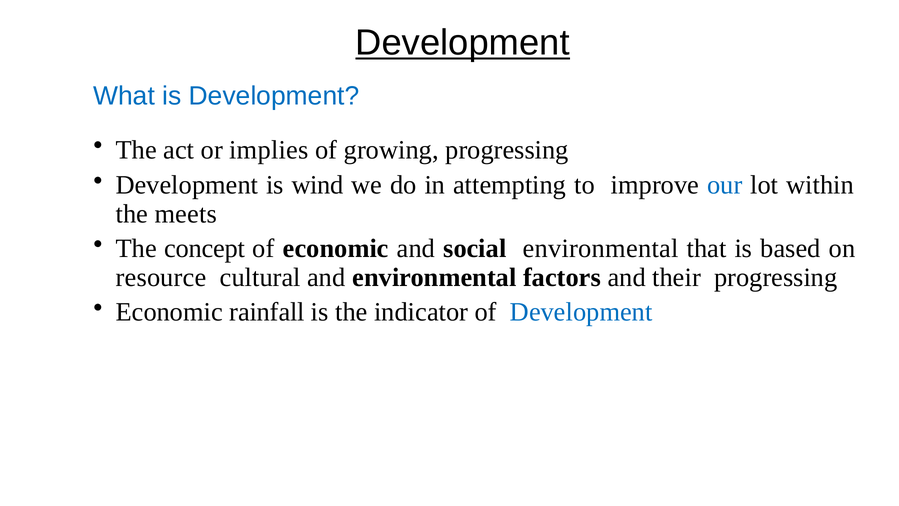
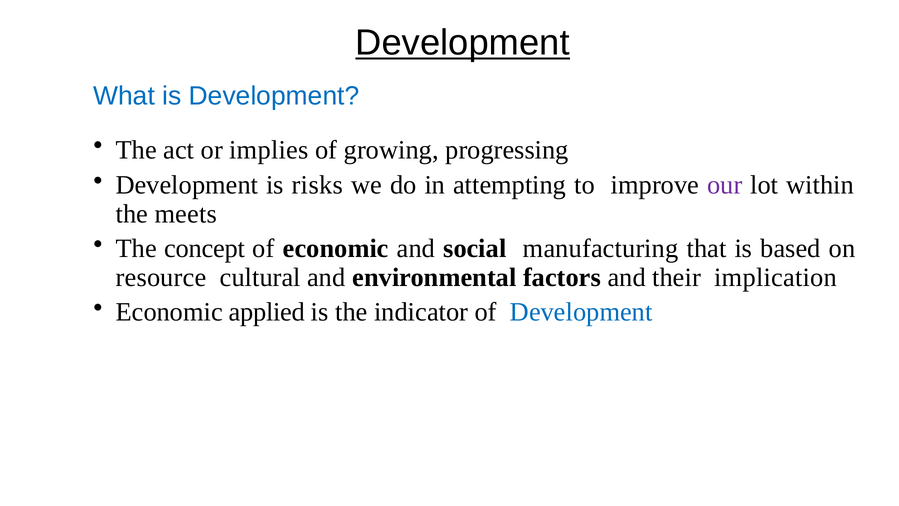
wind: wind -> risks (317, 185)
our colour: blue -> purple (725, 185)
social environmental: environmental -> manufacturing (601, 249)
their progressing: progressing -> implication (776, 277)
rainfall: rainfall -> applied (267, 312)
